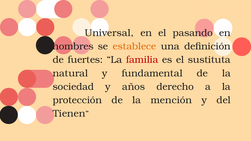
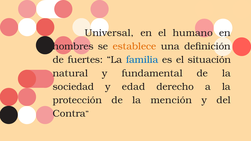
pasando: pasando -> humano (193, 33)
familia colour: red -> blue (142, 60)
sustituta: sustituta -> situación (209, 60)
años: años -> edad (134, 87)
Tienen: Tienen -> Contra (69, 114)
